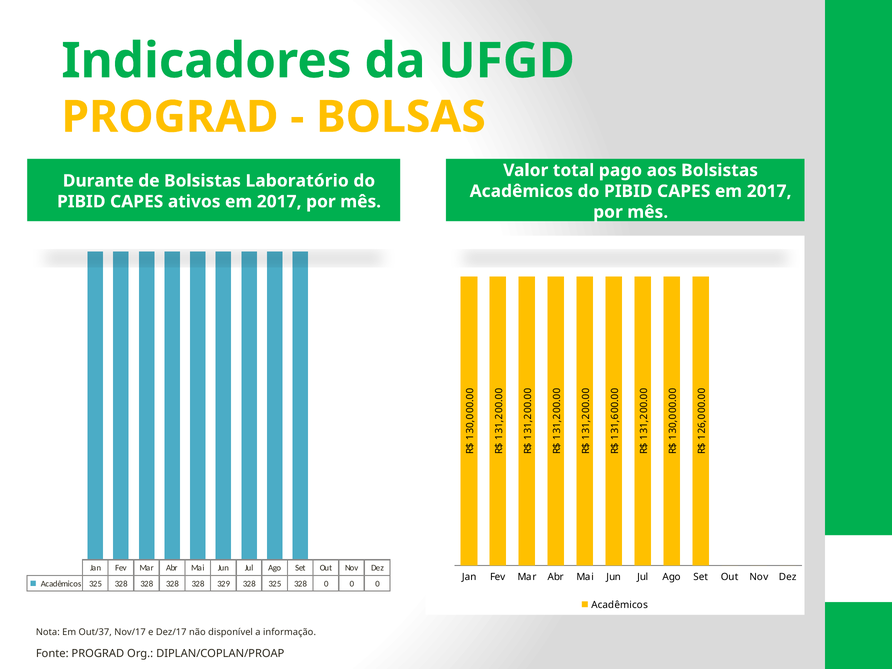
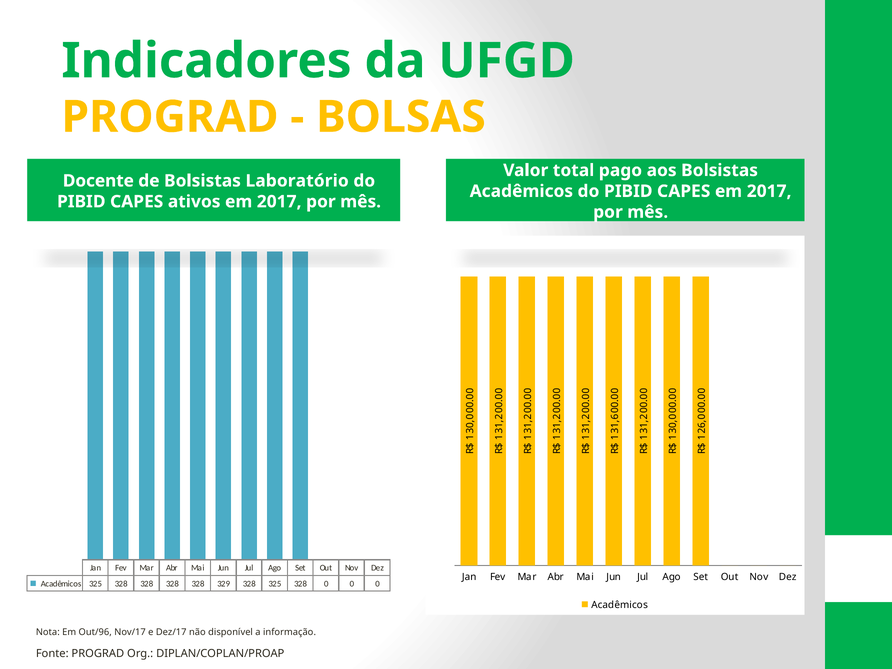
Durante: Durante -> Docente (98, 181)
Out/37: Out/37 -> Out/96 (95, 632)
